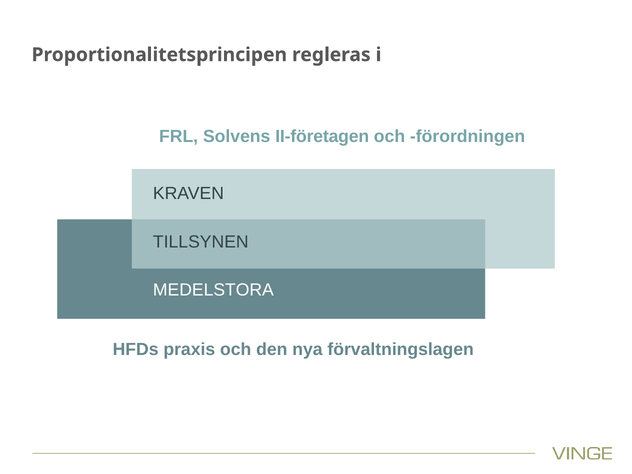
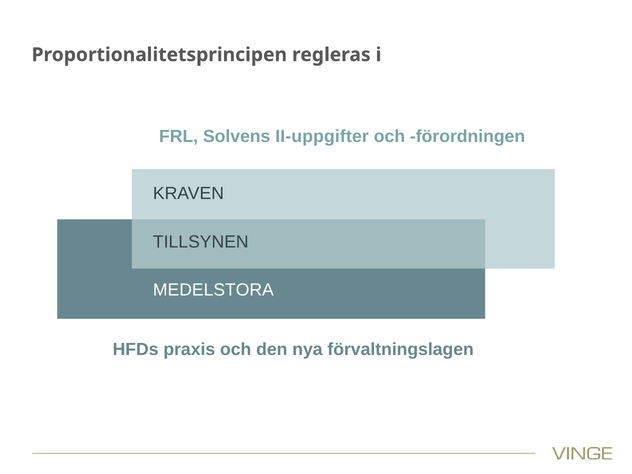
II-företagen: II-företagen -> II-uppgifter (322, 137)
